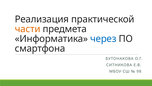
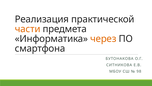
через colour: blue -> orange (103, 39)
